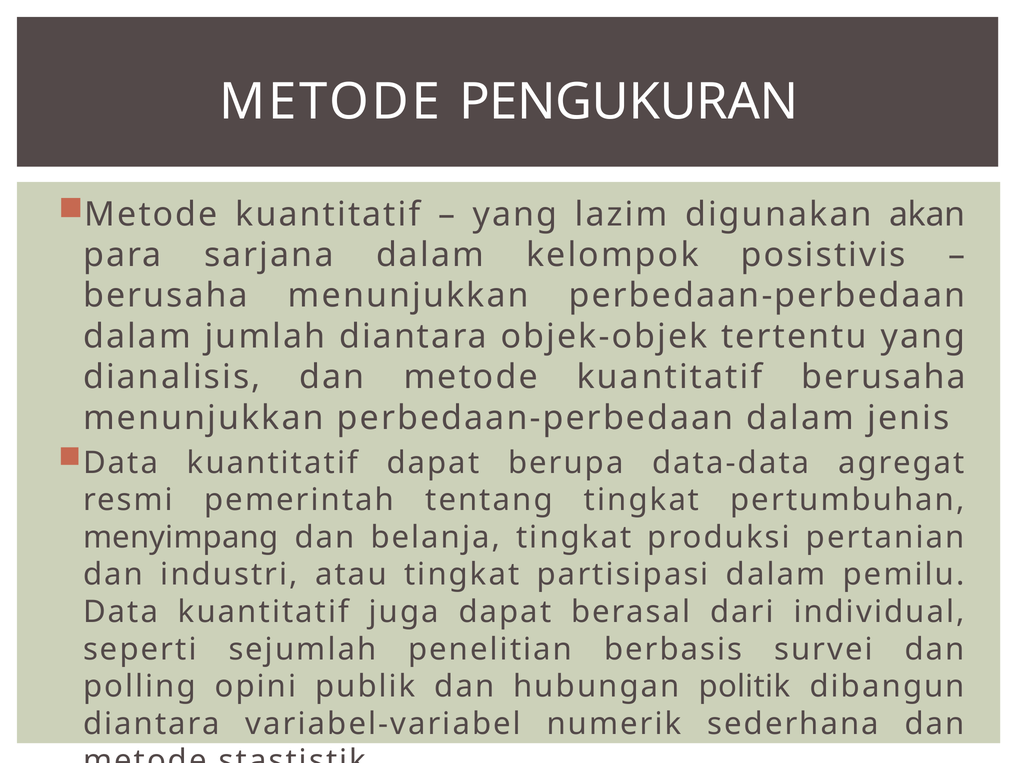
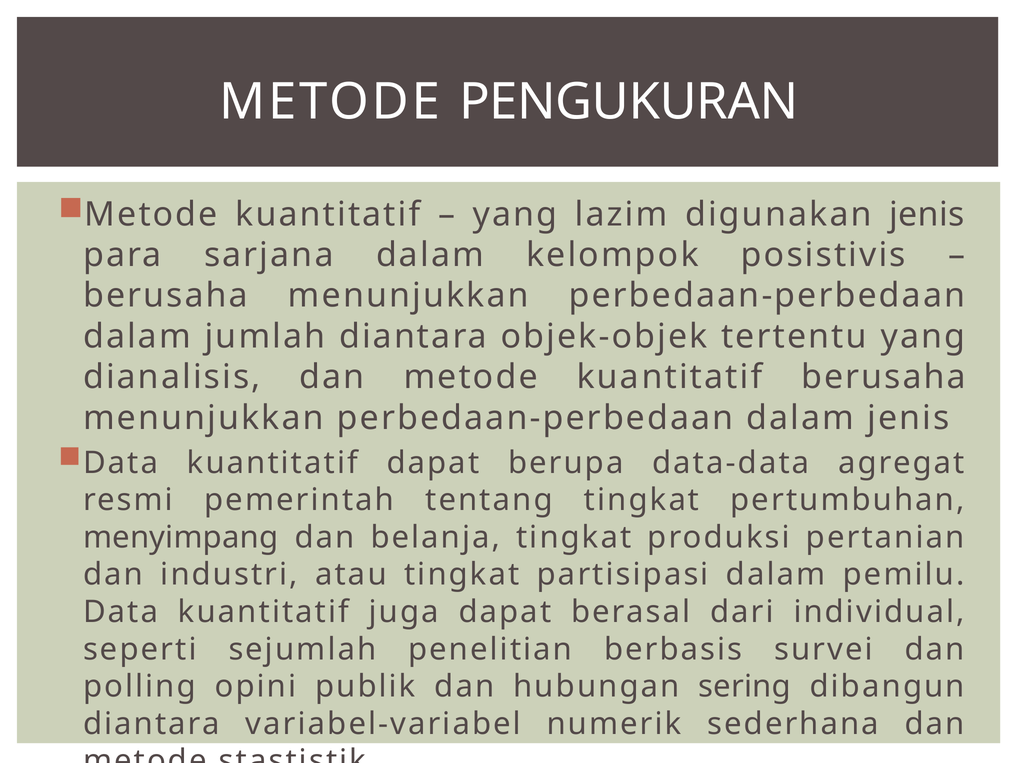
digunakan akan: akan -> jenis (927, 214)
politik: politik -> sering (745, 687)
